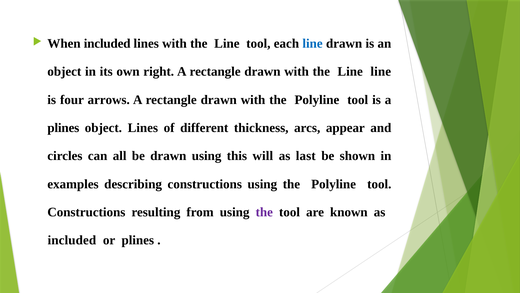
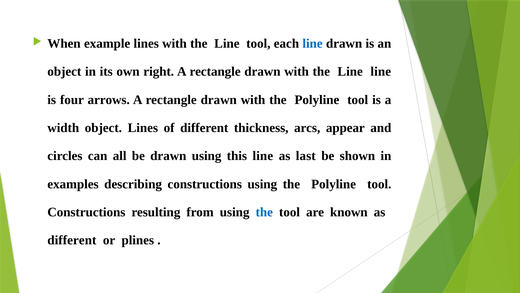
When included: included -> example (107, 43)
plines: plines -> width (63, 128)
this will: will -> line (263, 156)
the colour: purple -> blue (264, 212)
included: included -> different (72, 240)
